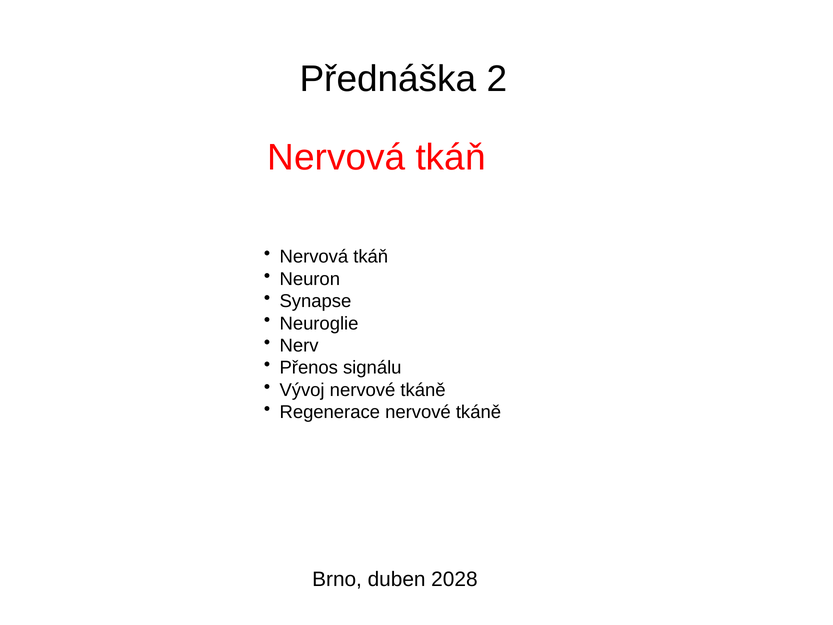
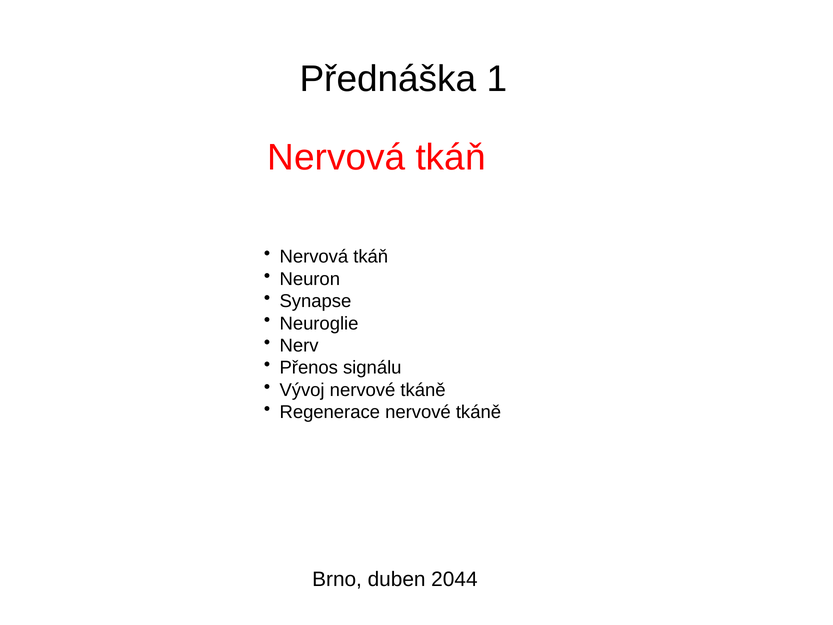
2: 2 -> 1 (497, 79)
2028: 2028 -> 2044 (454, 579)
